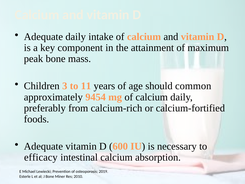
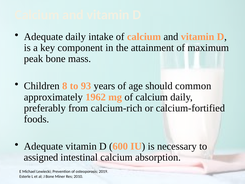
3: 3 -> 8 (65, 86)
11: 11 -> 93 (86, 86)
9454: 9454 -> 1962 (96, 97)
efficacy: efficacy -> assigned (41, 157)
